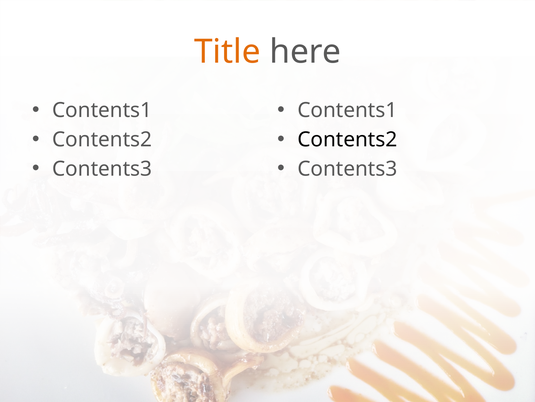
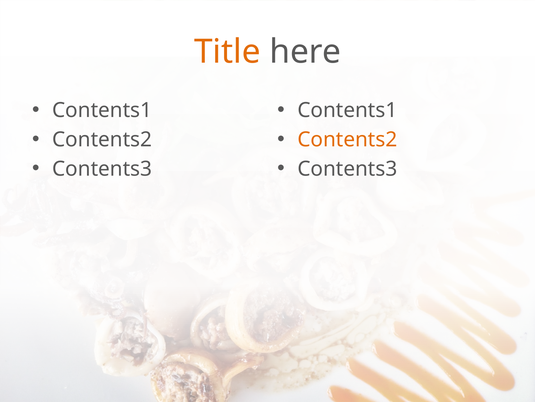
Contents2 colour: black -> orange (347, 139)
